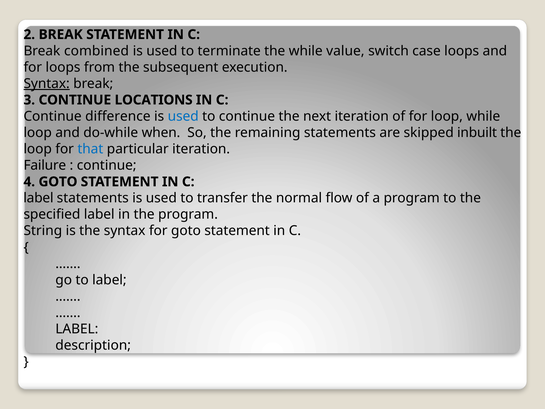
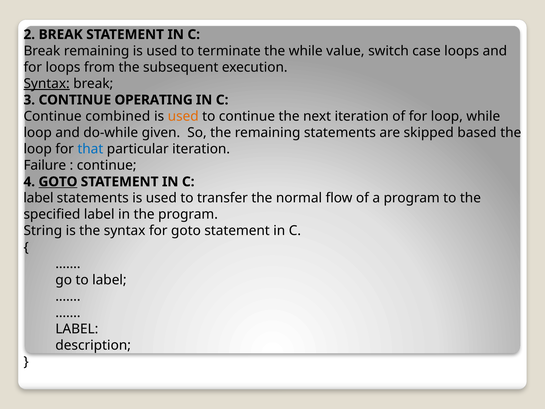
Break combined: combined -> remaining (97, 51)
LOCATIONS: LOCATIONS -> OPERATING (154, 100)
difference: difference -> combined (118, 116)
used colour: blue -> orange (183, 116)
when: when -> given (161, 133)
inbuilt: inbuilt -> based (477, 133)
GOTO underline: none -> present (58, 182)
